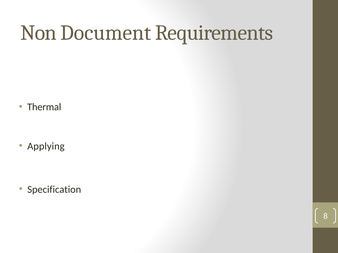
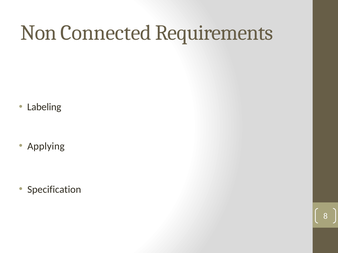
Document: Document -> Connected (106, 33)
Thermal: Thermal -> Labeling (44, 107)
